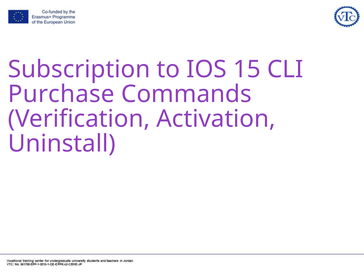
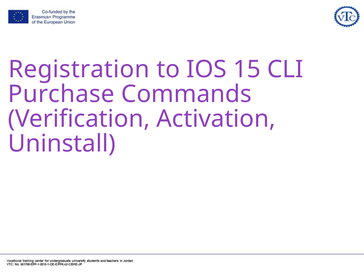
Subscription: Subscription -> Registration (79, 69)
